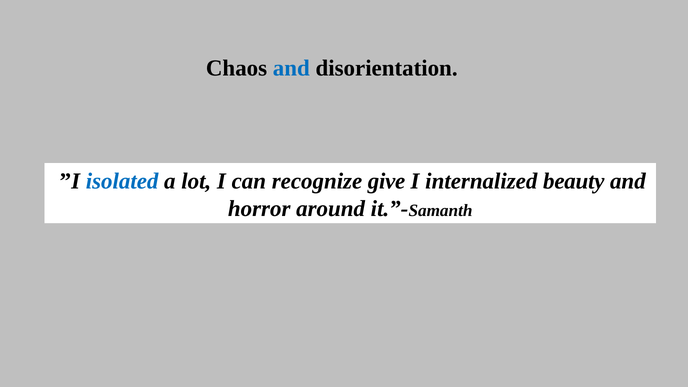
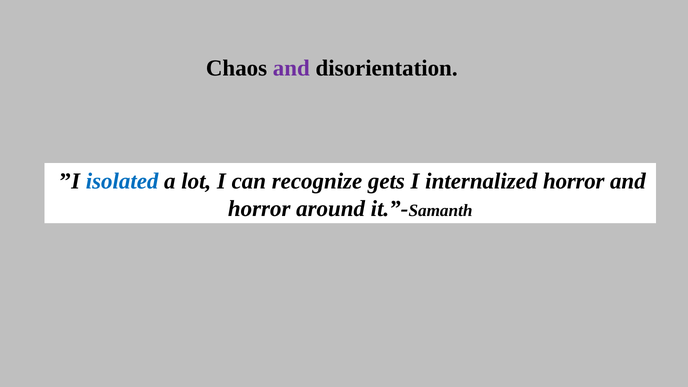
and colour: blue -> purple (291, 68)
give: give -> gets (386, 181)
internalized beauty: beauty -> horror (574, 181)
